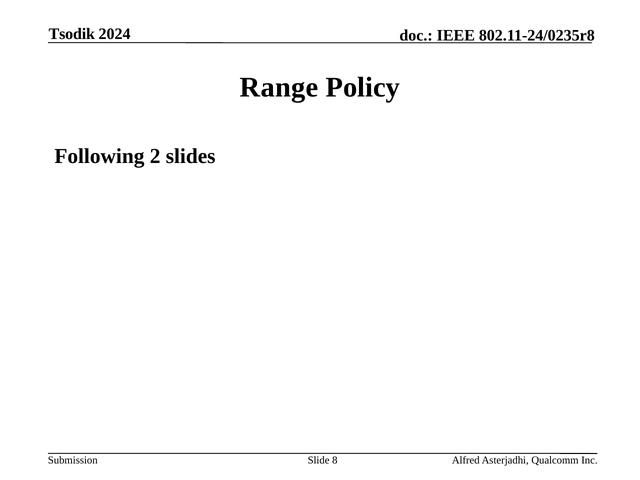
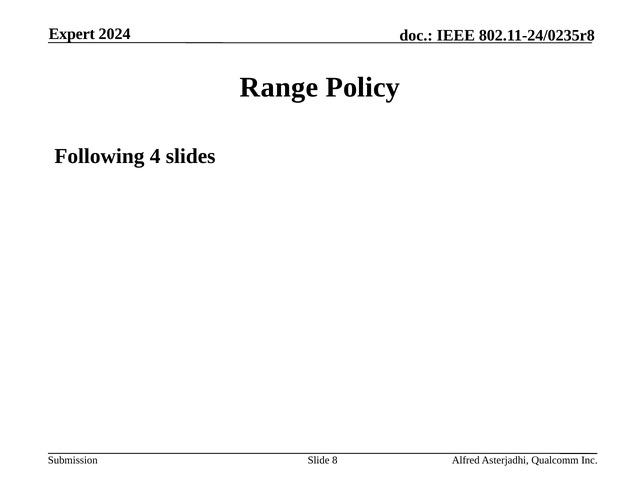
Tsodik: Tsodik -> Expert (72, 34)
2: 2 -> 4 (155, 156)
